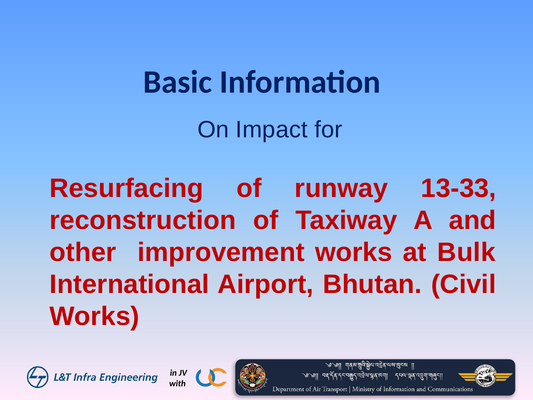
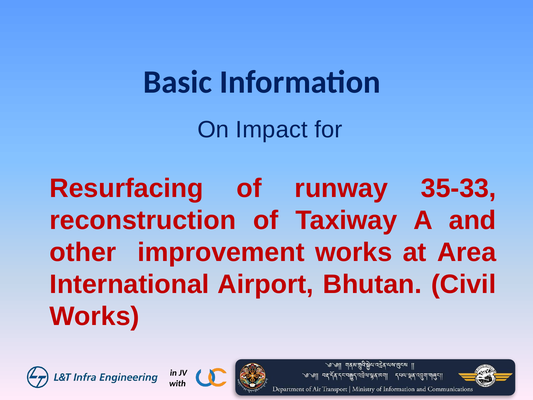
13-33: 13-33 -> 35-33 (459, 188)
Bulk: Bulk -> Area (467, 252)
